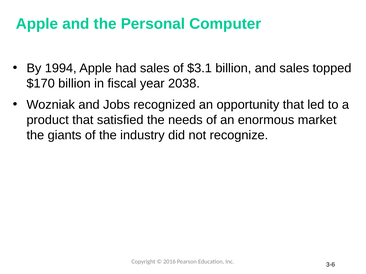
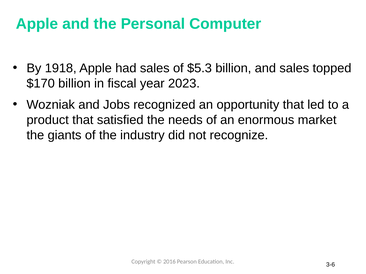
1994: 1994 -> 1918 (61, 68)
$3.1: $3.1 -> $5.3 (200, 68)
2038: 2038 -> 2023 (184, 84)
